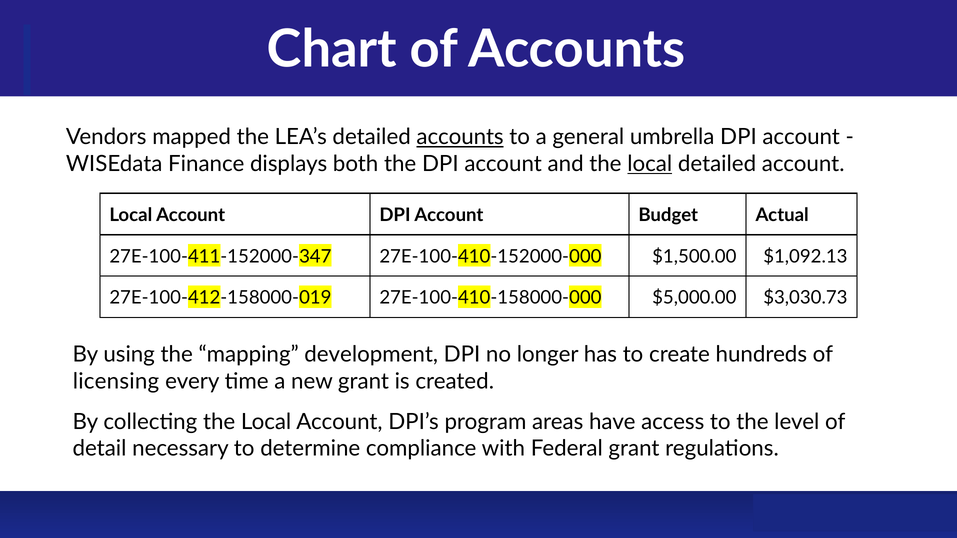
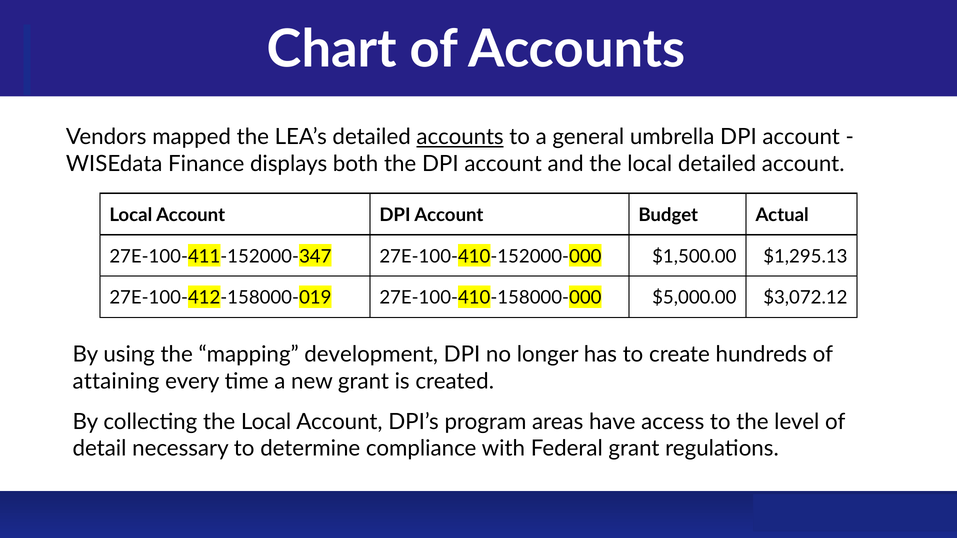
local underline: present -> none (650, 164)
$1,092.13: $1,092.13 -> $1,295.13 (805, 257)
$3,030.73: $3,030.73 -> $3,072.12 (805, 298)
licensing: licensing -> attaining (116, 382)
